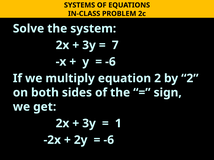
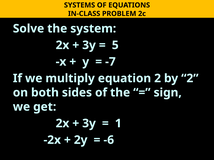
7: 7 -> 5 (115, 45)
-6: -6 -> -7 (110, 62)
